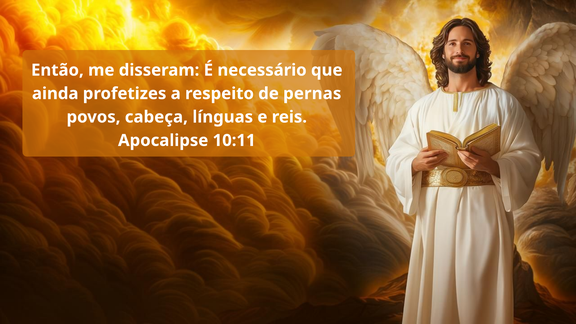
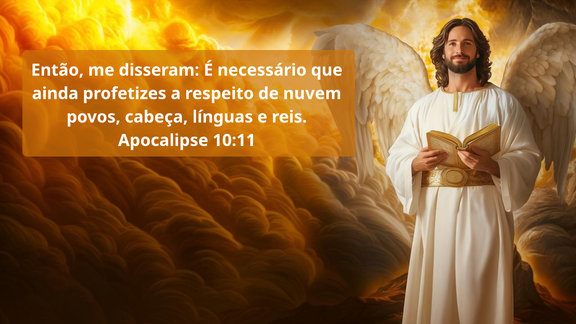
pernas: pernas -> nuvem (312, 94)
